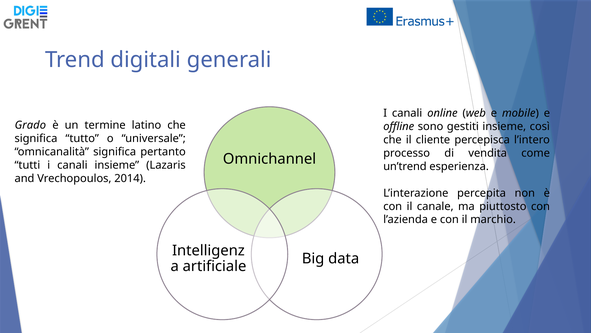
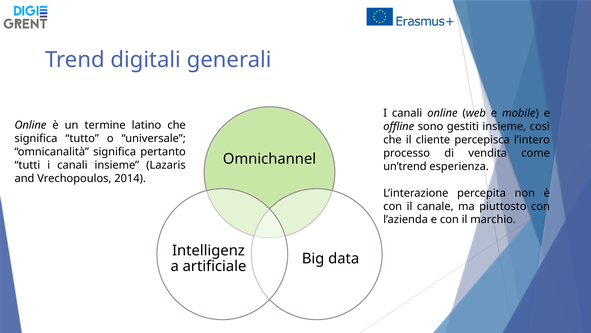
Grado: Grado -> Online (30, 125)
